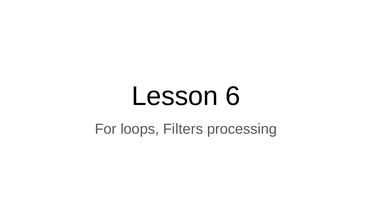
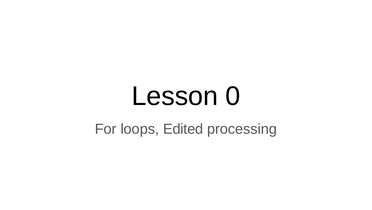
6: 6 -> 0 (233, 96)
Filters: Filters -> Edited (183, 129)
